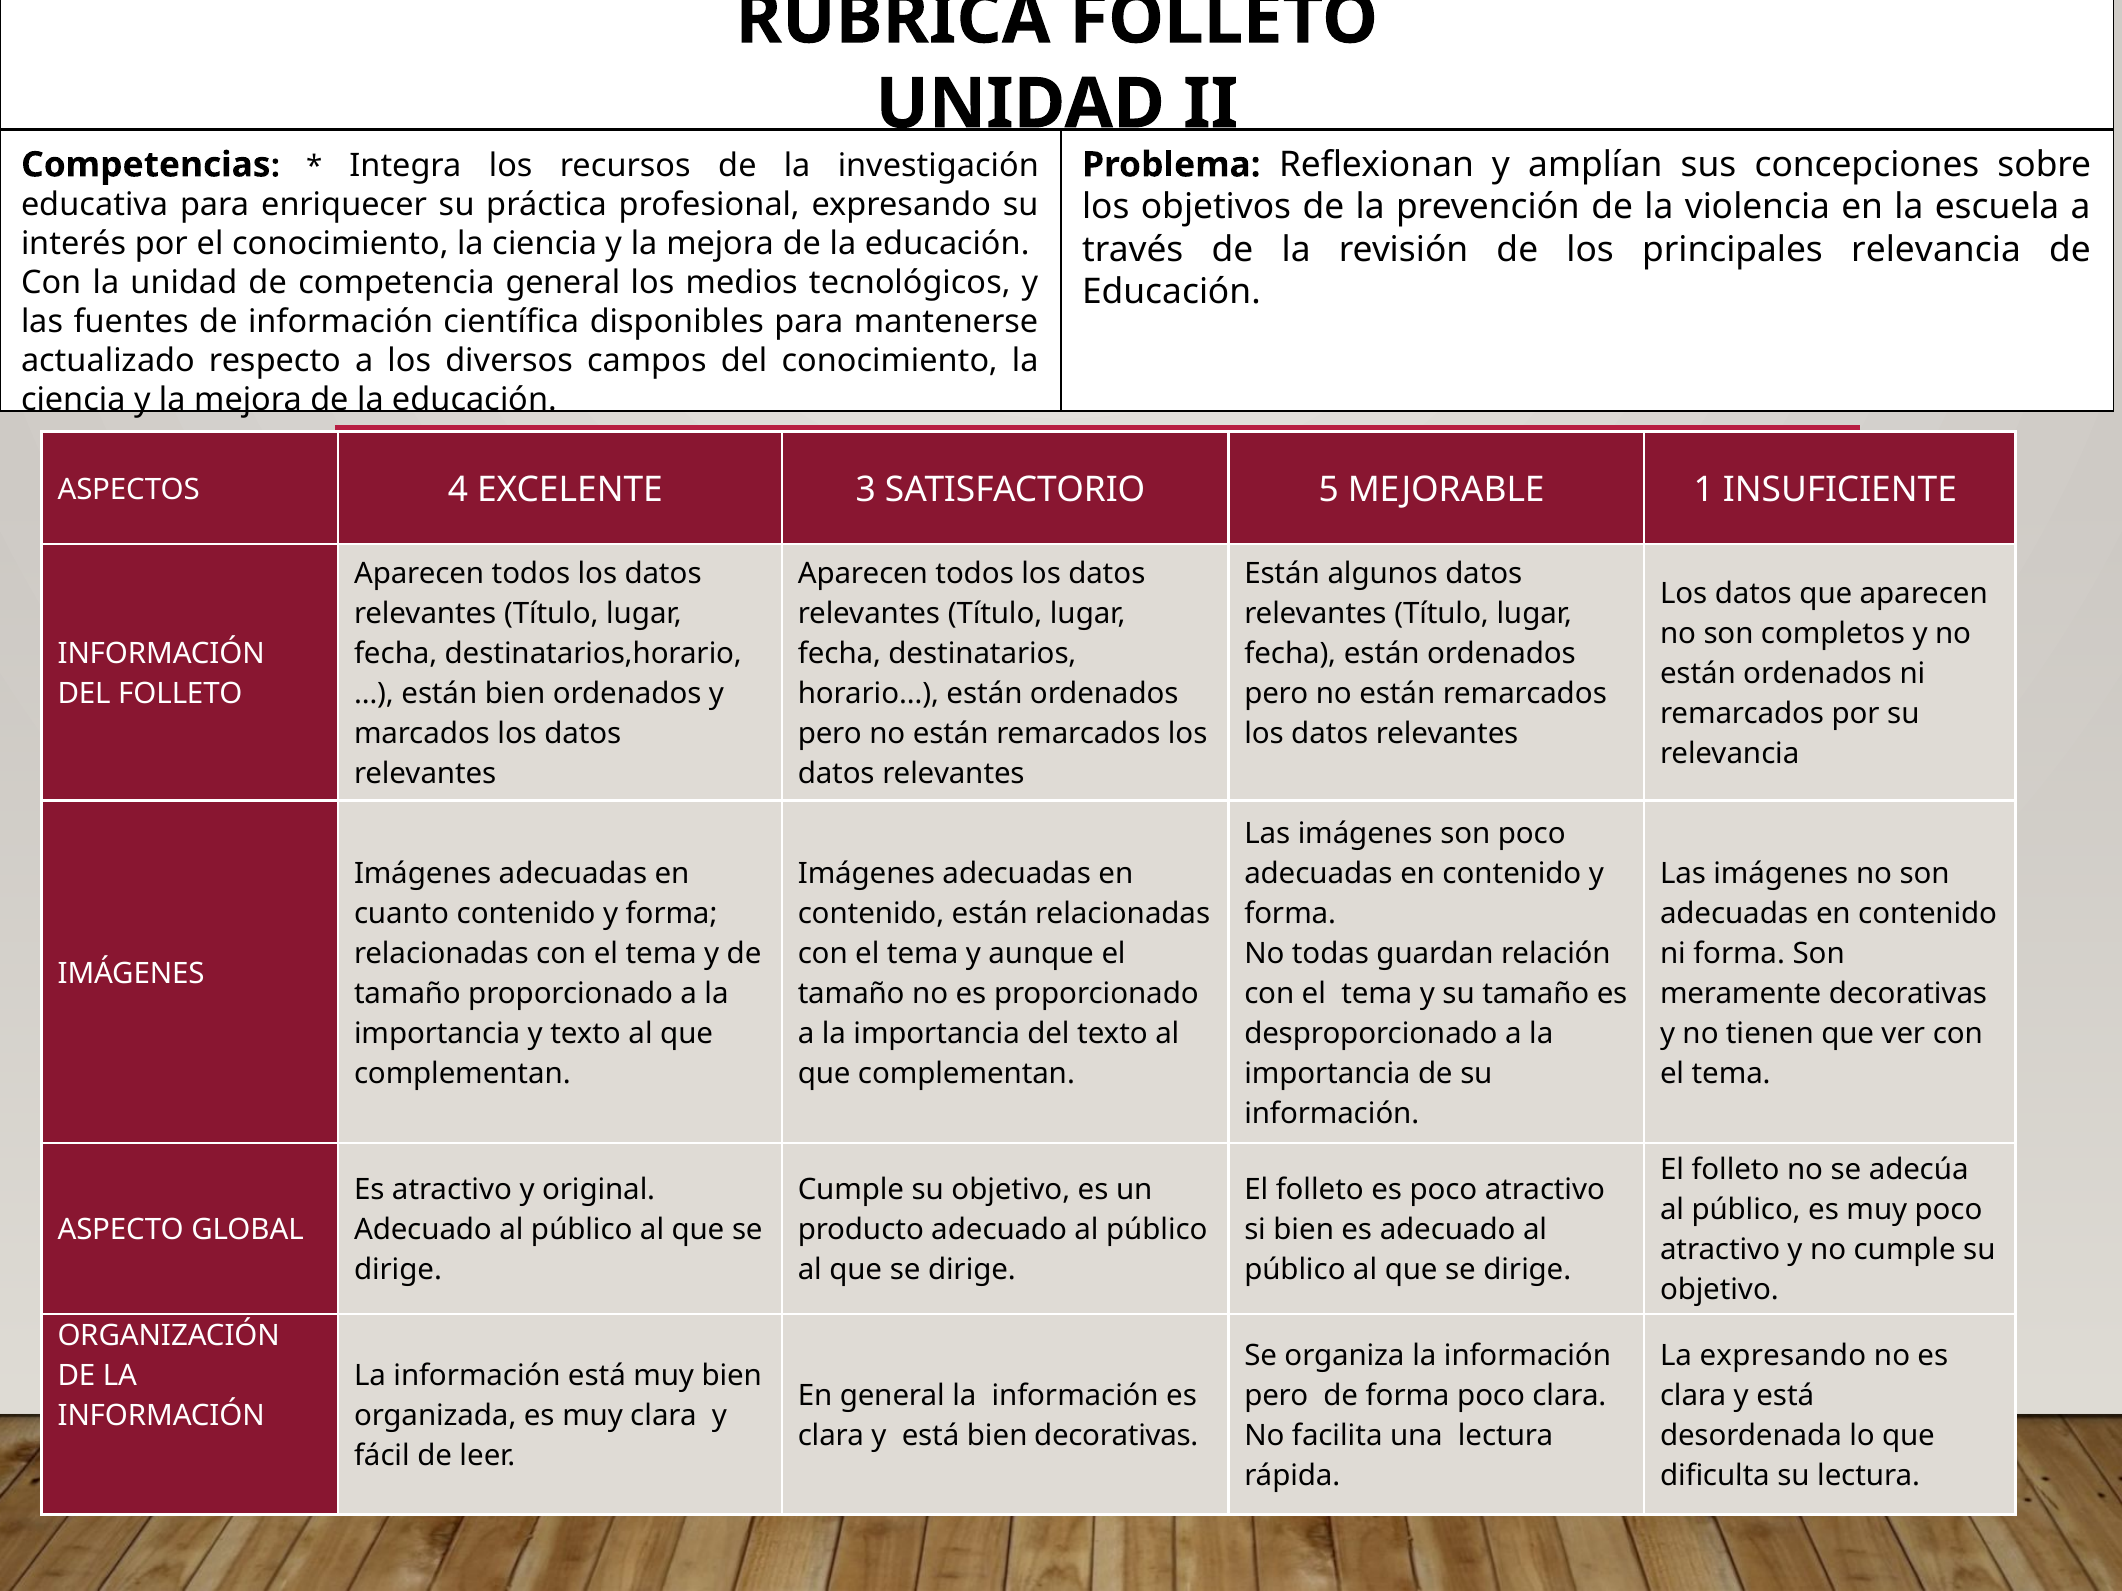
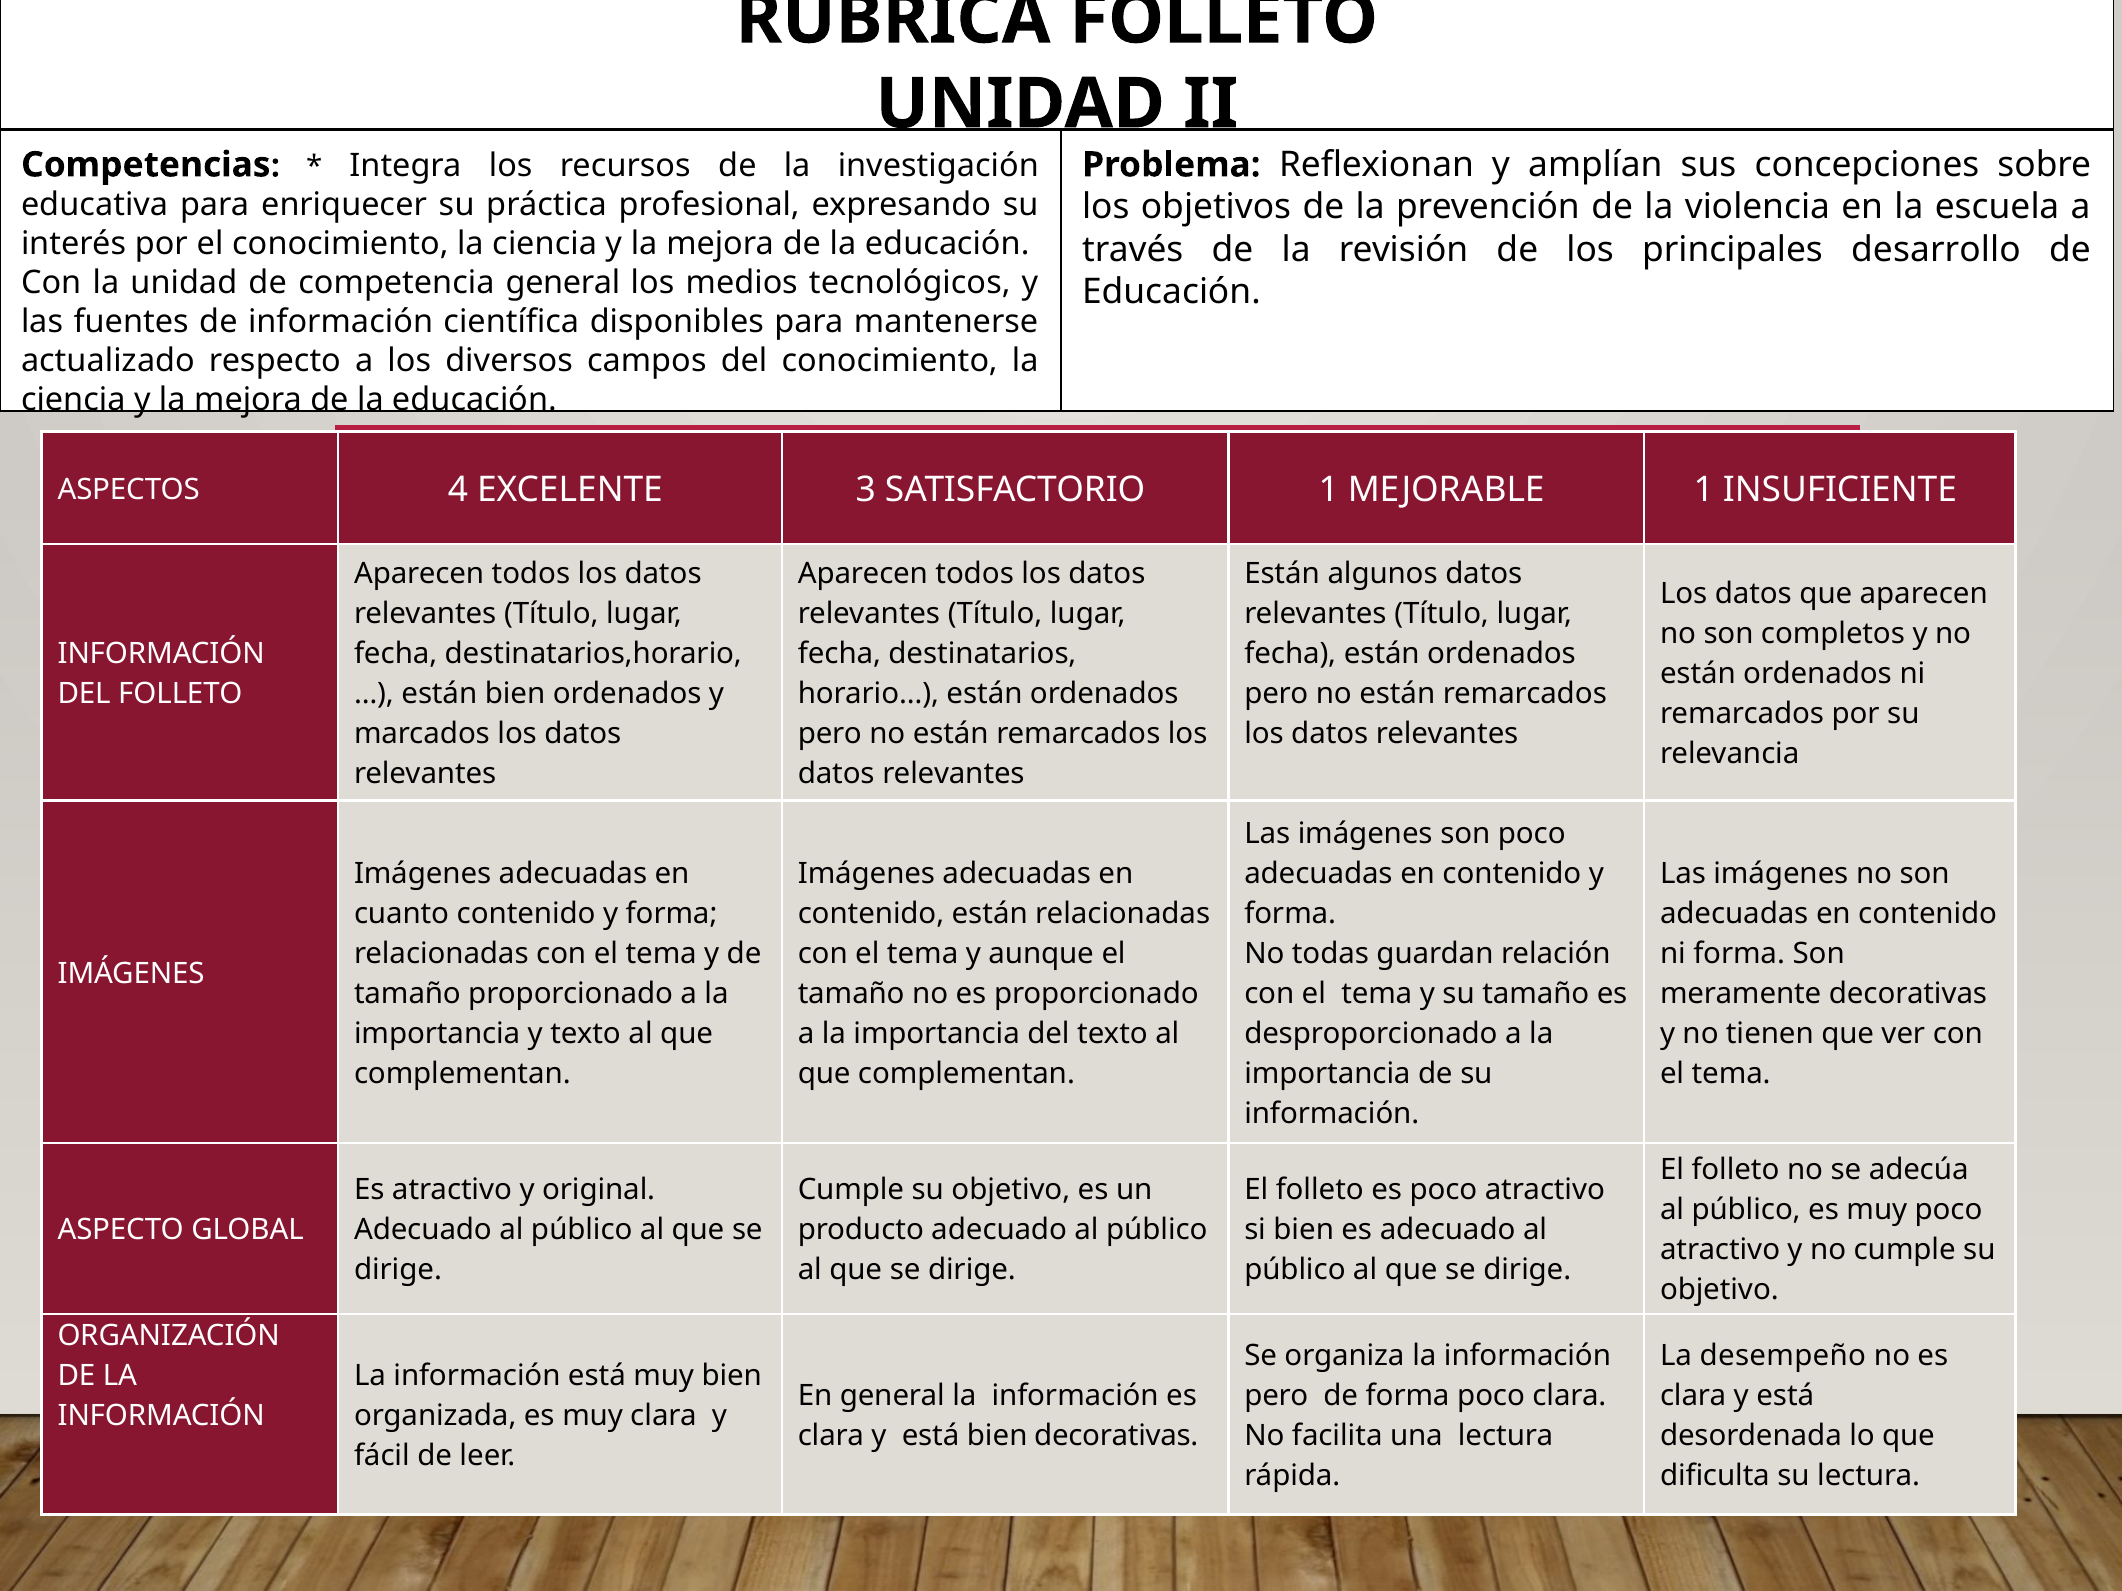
principales relevancia: relevancia -> desarrollo (1936, 250)
SATISFACTORIO 5: 5 -> 1 (1329, 490)
La expresando: expresando -> desempeño (1783, 1356)
